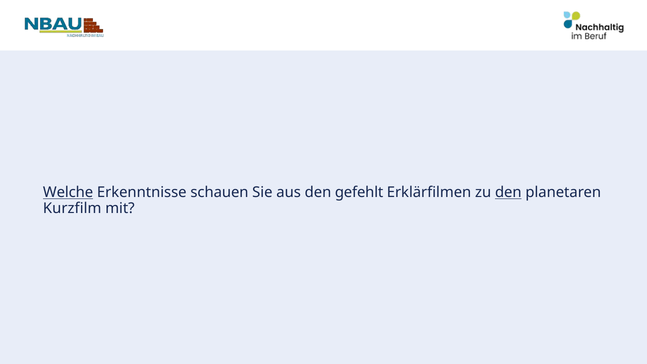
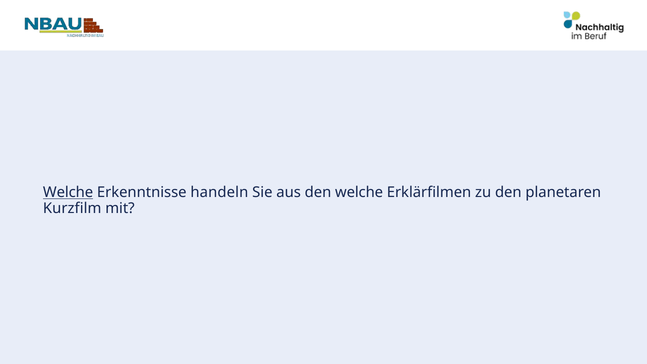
schauen: schauen -> handeln (219, 192)
den gefehlt: gefehlt -> welche (359, 192)
den underline: present -> none (508, 192)
